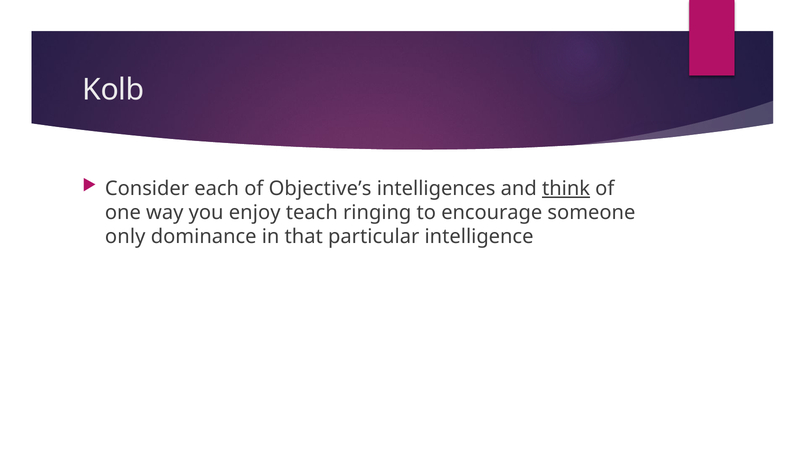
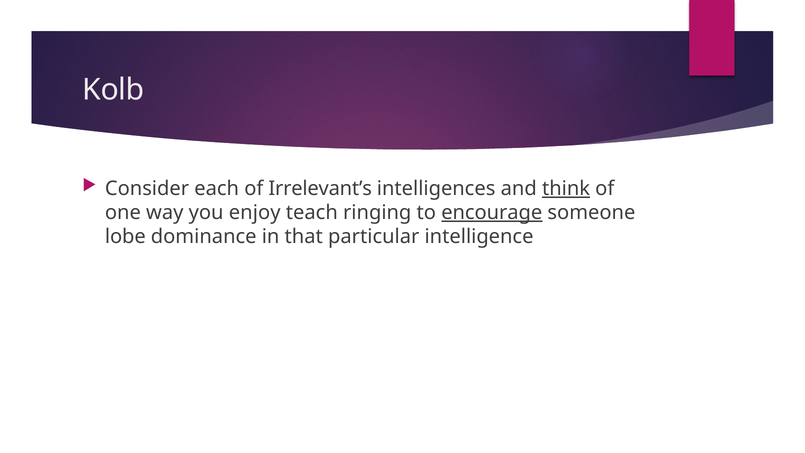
Objective’s: Objective’s -> Irrelevant’s (320, 188)
encourage underline: none -> present (492, 213)
only: only -> lobe (125, 237)
